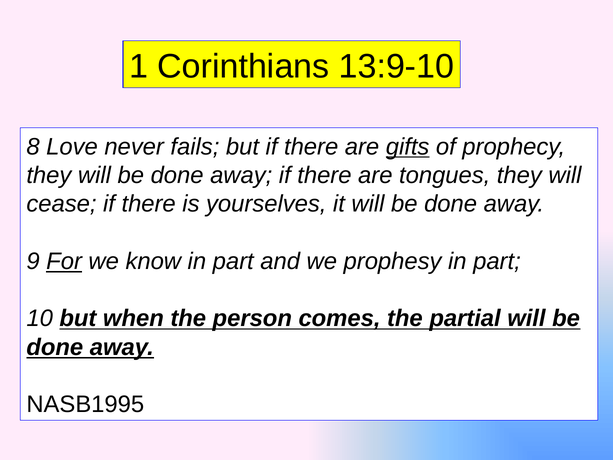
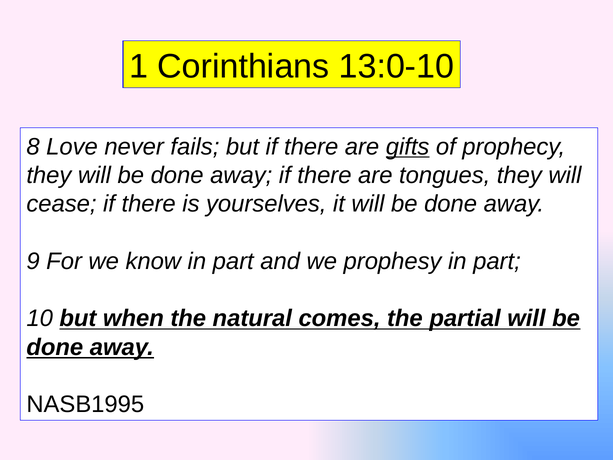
13:9-10: 13:9-10 -> 13:0-10 (396, 67)
For underline: present -> none (64, 261)
person: person -> natural (252, 318)
